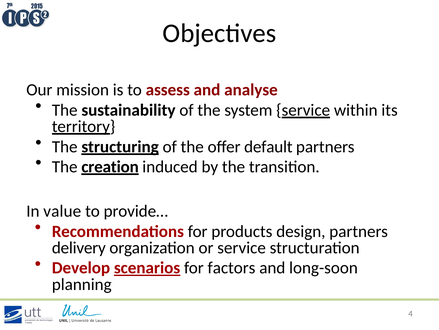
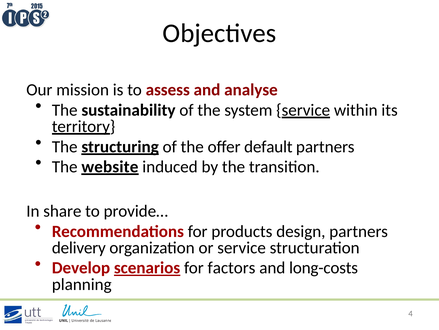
creation: creation -> website (110, 166)
value: value -> share (62, 211)
long-soon: long-soon -> long-costs (324, 267)
